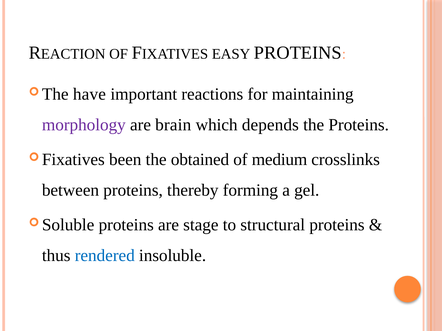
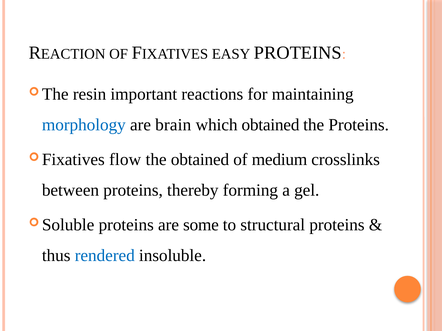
have: have -> resin (90, 94)
morphology colour: purple -> blue (84, 125)
which depends: depends -> obtained (270, 125)
been: been -> flow (125, 160)
stage: stage -> some (201, 225)
